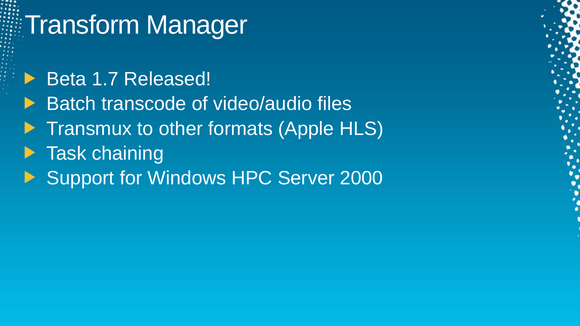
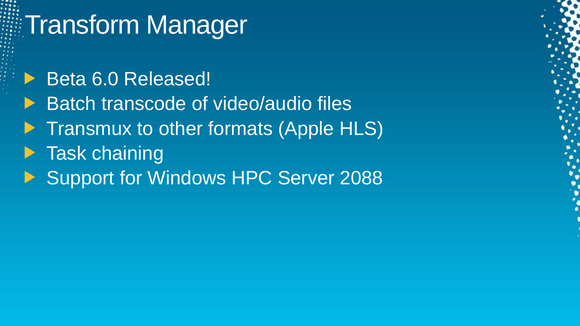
1.7: 1.7 -> 6.0 (105, 79)
2000: 2000 -> 2088 (361, 178)
